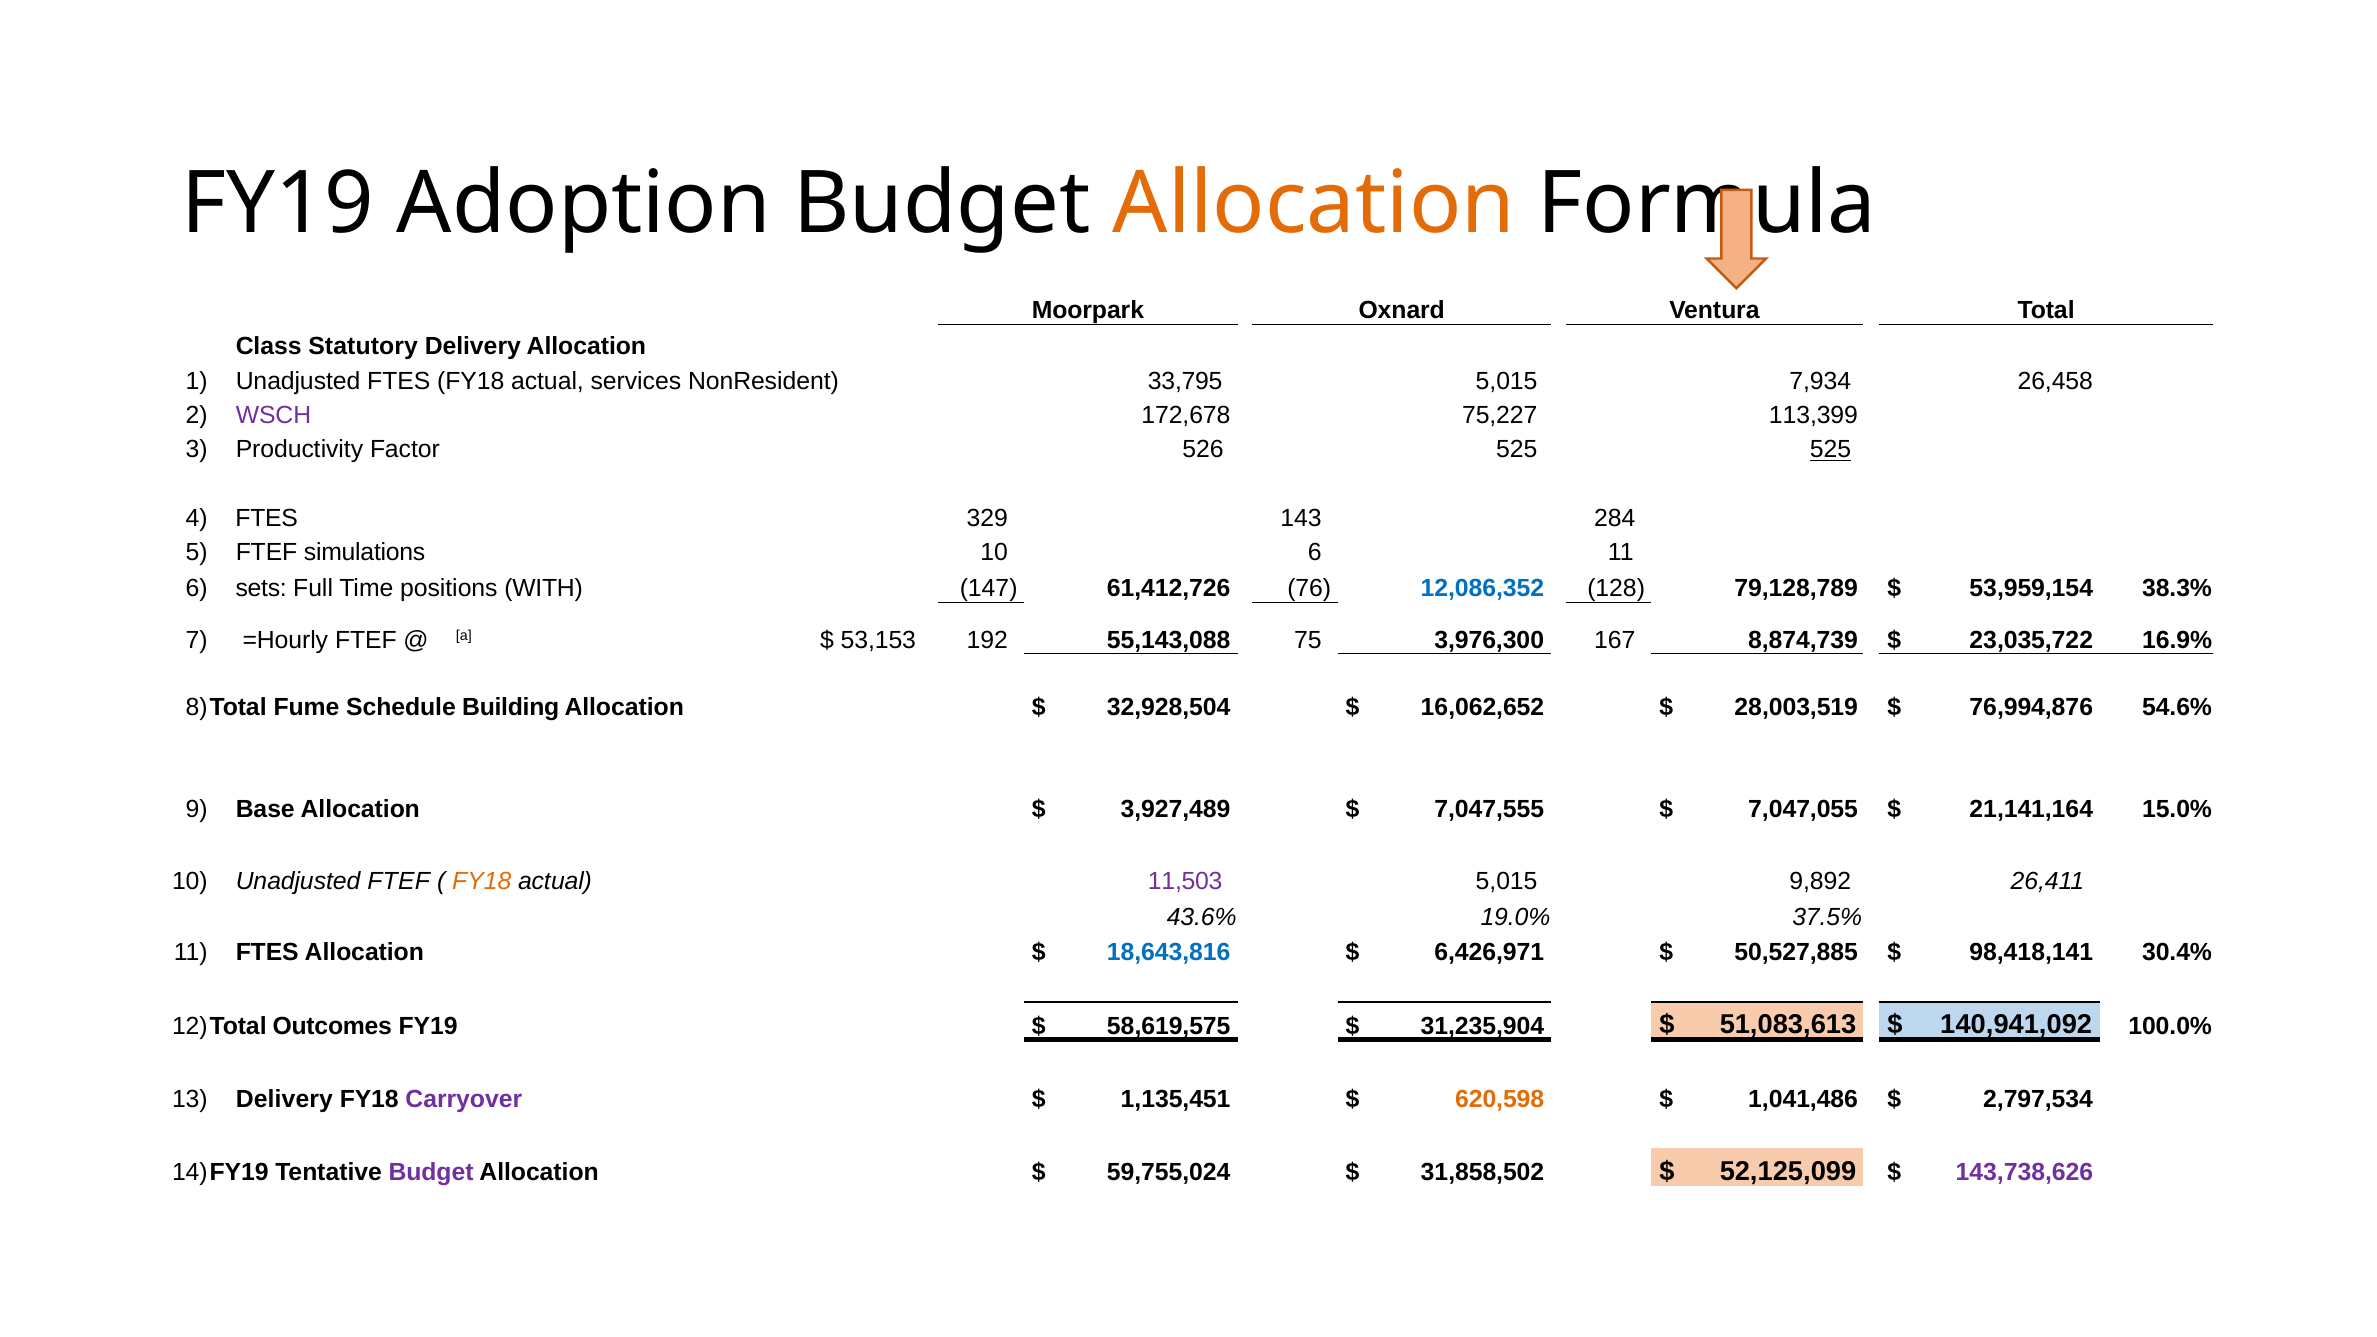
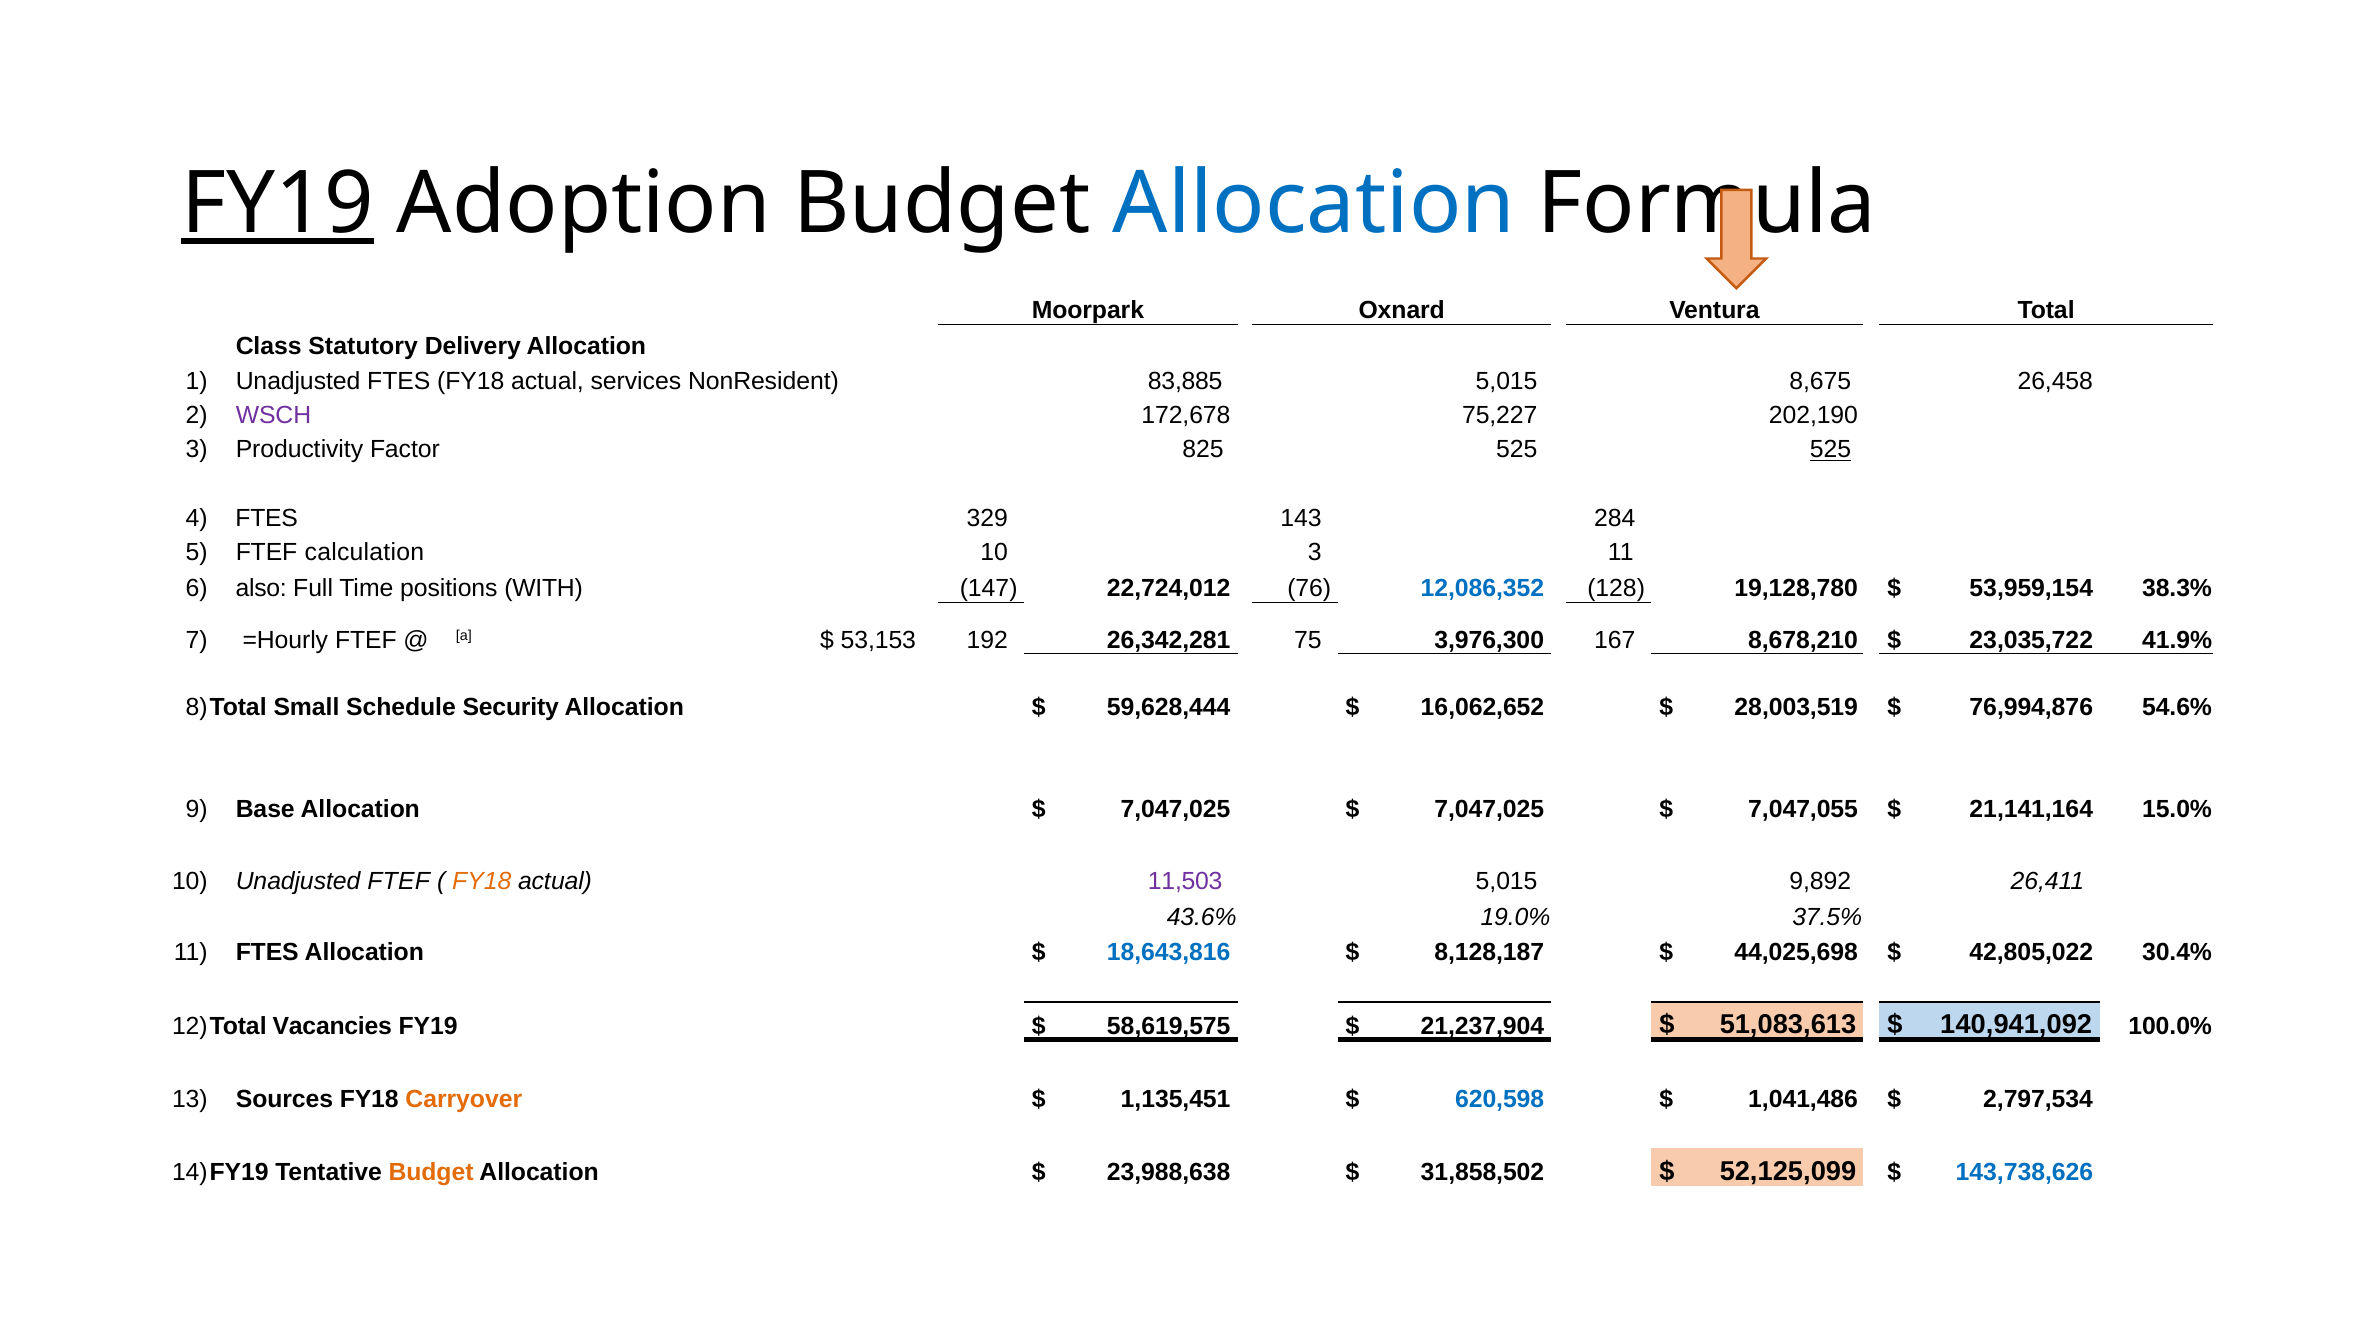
FY19 underline: none -> present (278, 204)
Allocation colour: orange -> blue (1314, 204)
33,795: 33,795 -> 83,885 (1185, 381)
7,934: 7,934 -> 8,675 (1820, 381)
113,399: 113,399 -> 202,190 (1813, 415)
526: 526 -> 825 (1203, 450)
simulations: simulations -> calculation (364, 553)
10 6: 6 -> 3 (1315, 553)
sets: sets -> also (261, 589)
61,412,726: 61,412,726 -> 22,724,012 (1169, 589)
79,128,789: 79,128,789 -> 19,128,780 (1796, 589)
55,143,088: 55,143,088 -> 26,342,281 (1169, 640)
8,874,739: 8,874,739 -> 8,678,210 (1803, 640)
16.9%: 16.9% -> 41.9% (2177, 640)
Fume: Fume -> Small (306, 707)
Building: Building -> Security (511, 707)
32,928,504: 32,928,504 -> 59,628,444 (1169, 707)
3,927,489: 3,927,489 -> 7,047,025 (1176, 809)
7,047,555: 7,047,555 -> 7,047,025 (1489, 809)
6,426,971: 6,426,971 -> 8,128,187 (1489, 953)
50,527,885: 50,527,885 -> 44,025,698 (1796, 953)
98,418,141: 98,418,141 -> 42,805,022 (2031, 953)
Outcomes: Outcomes -> Vacancies (332, 1026)
31,235,904: 31,235,904 -> 21,237,904 (1482, 1026)
13 Delivery: Delivery -> Sources (284, 1099)
Carryover colour: purple -> orange (464, 1099)
620,598 colour: orange -> blue (1500, 1099)
Budget colour: purple -> orange (431, 1172)
59,755,024: 59,755,024 -> 23,988,638 (1169, 1172)
143,738,626 colour: purple -> blue (2024, 1172)
